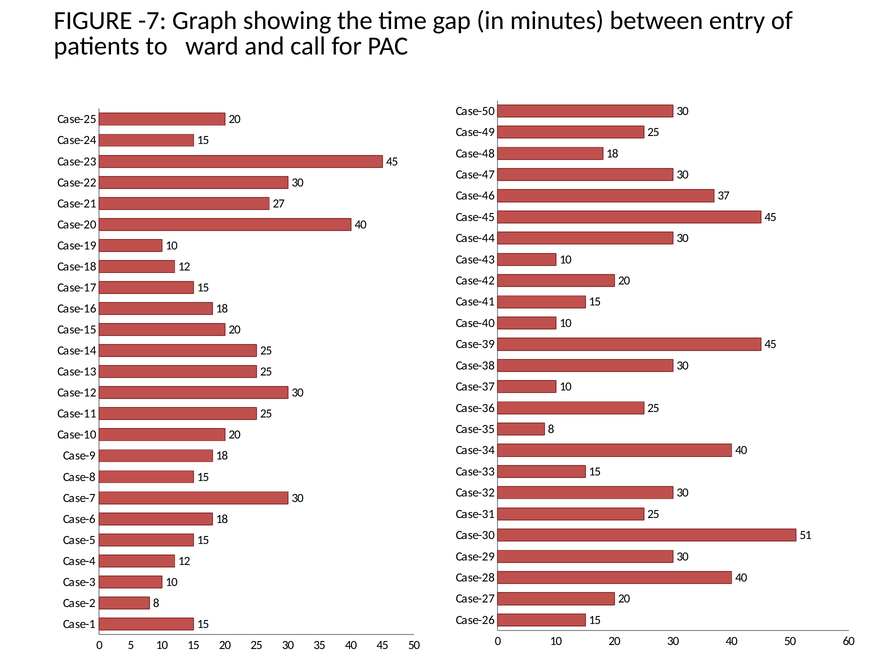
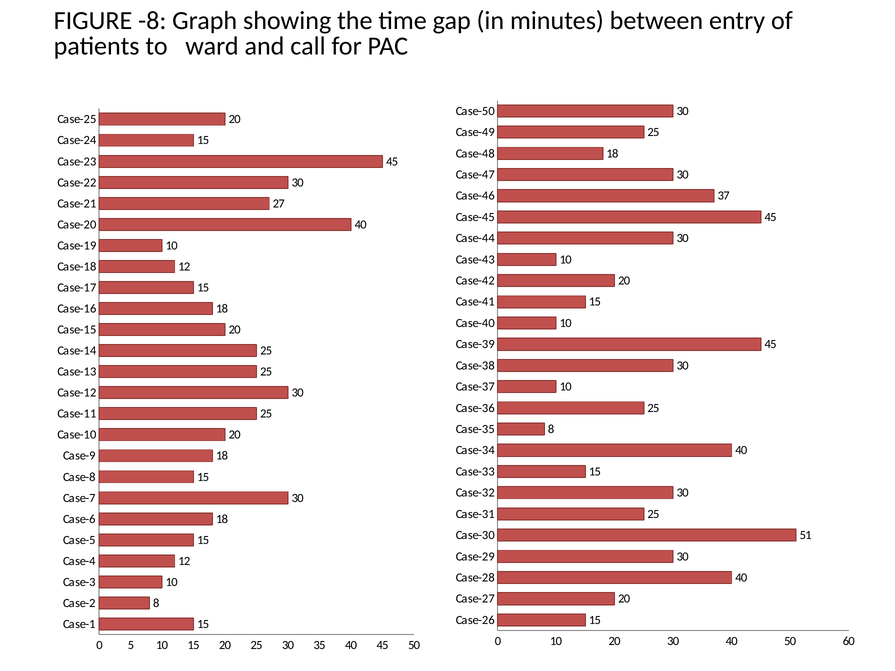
-7: -7 -> -8 (152, 21)
